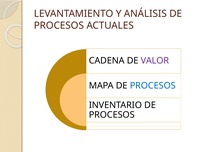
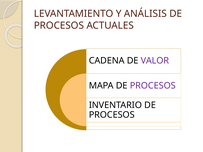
PROCESOS colour: blue -> purple (153, 86)
